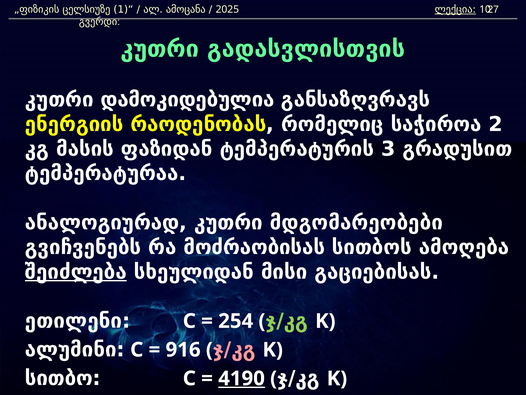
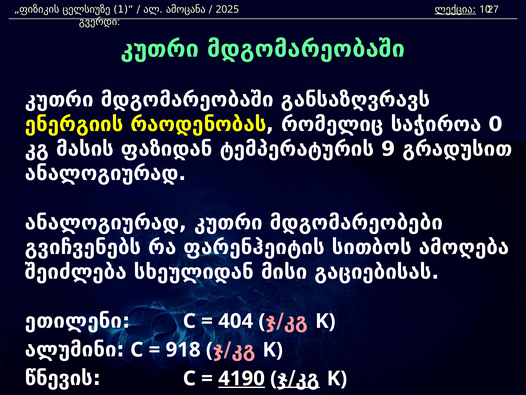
გადასვლისთვის: გადასვლისთვის -> მდგომარეობაში (306, 49)
დამოკიდებულია: დამოკიდებულია -> მდგომარეობაში (187, 100)
2: 2 -> 0 (496, 124)
3: 3 -> 9 (388, 149)
ტემპერატურაა: ტემპერატურაა -> ანალოგიურად (106, 173)
მოძრაობისას: მოძრაობისას -> ფარენჰეიტის (254, 247)
შეიძლება underline: present -> none (76, 272)
254: 254 -> 404 (236, 321)
ჯ/კგ colour: light green -> pink (287, 321)
916: 916 -> 918 (183, 349)
სითბო: სითბო -> წნევის (63, 378)
ჯ/კგ underline: none -> present (298, 378)
